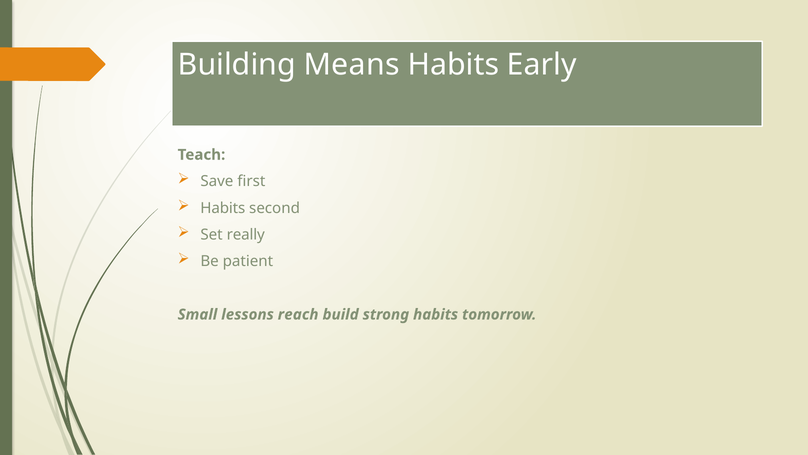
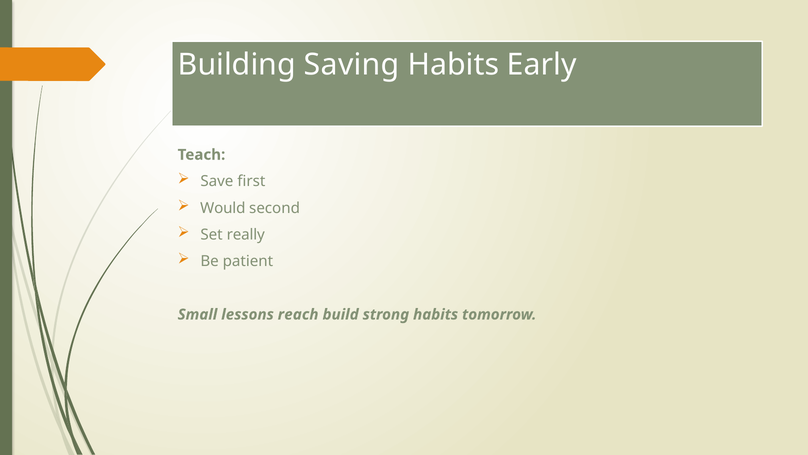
Means: Means -> Saving (352, 65)
Habits: Habits -> Would (223, 208)
